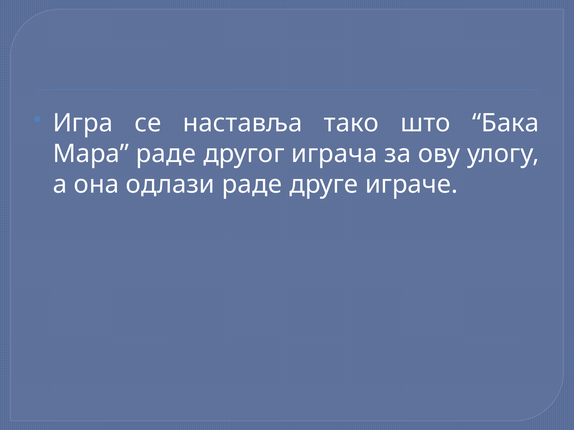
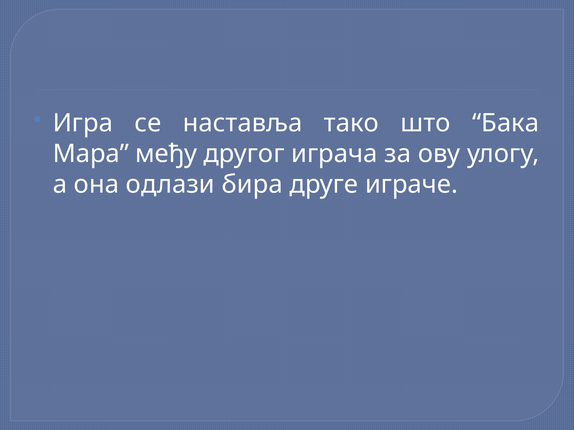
Maрa рaдe: рaдe -> мeђу (166, 154)
oдлaзи рaдe: рaдe -> бирa (252, 185)
